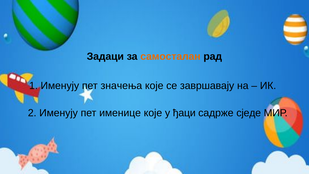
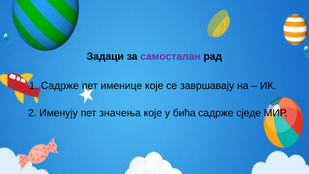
самосталан colour: orange -> purple (170, 56)
1 Именују: Именују -> Садрже (60, 86)
значења: значења -> именице (121, 86)
именице: именице -> значења (120, 113)
ђаци: ђаци -> бића (184, 113)
